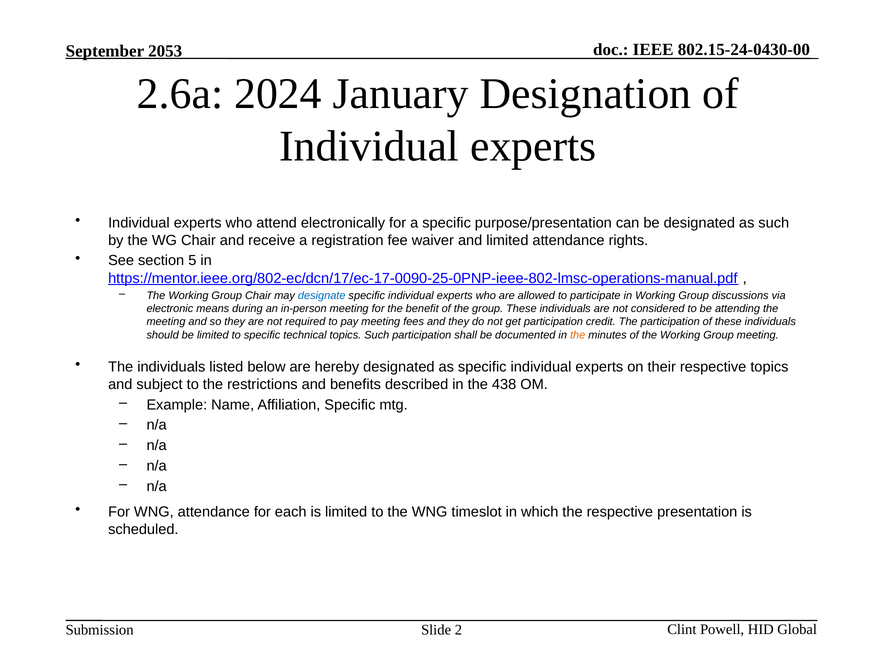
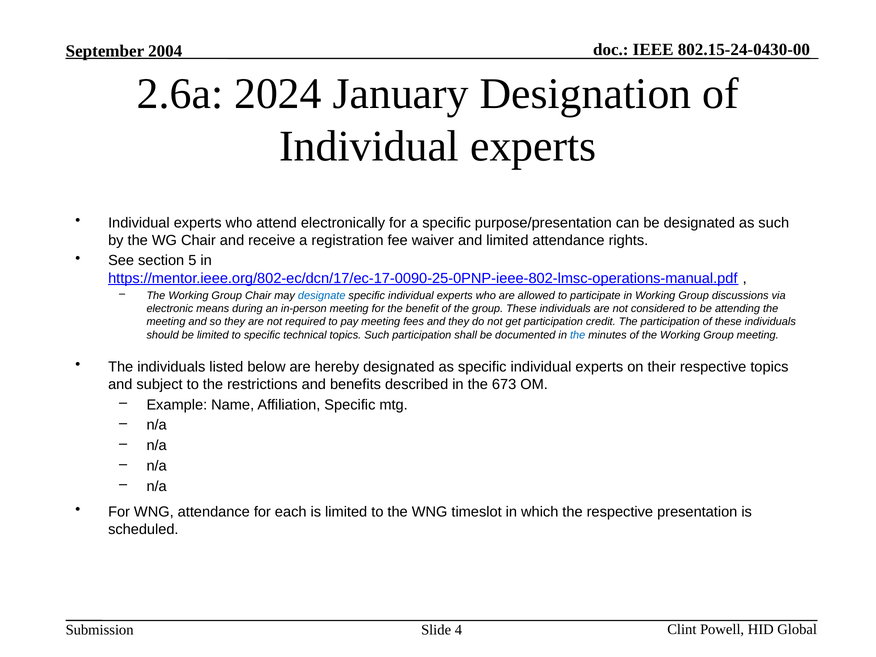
2053: 2053 -> 2004 (165, 51)
the colour: orange -> blue (578, 335)
438: 438 -> 673 (504, 384)
2: 2 -> 4 (458, 630)
